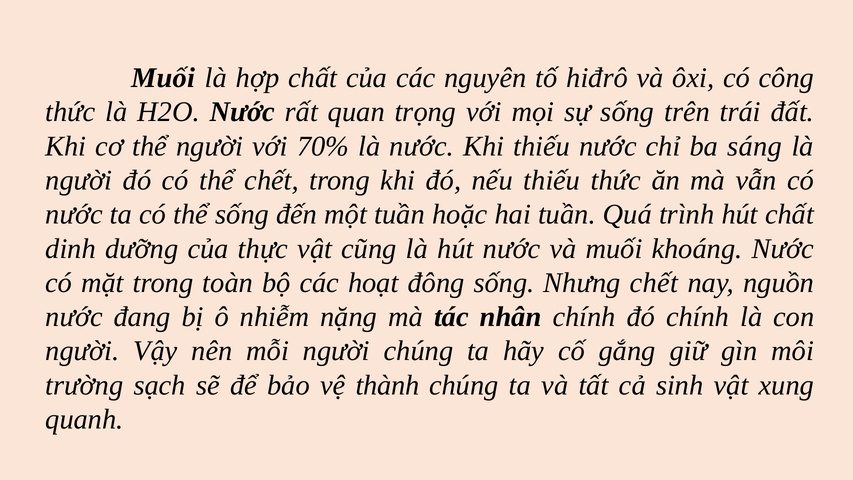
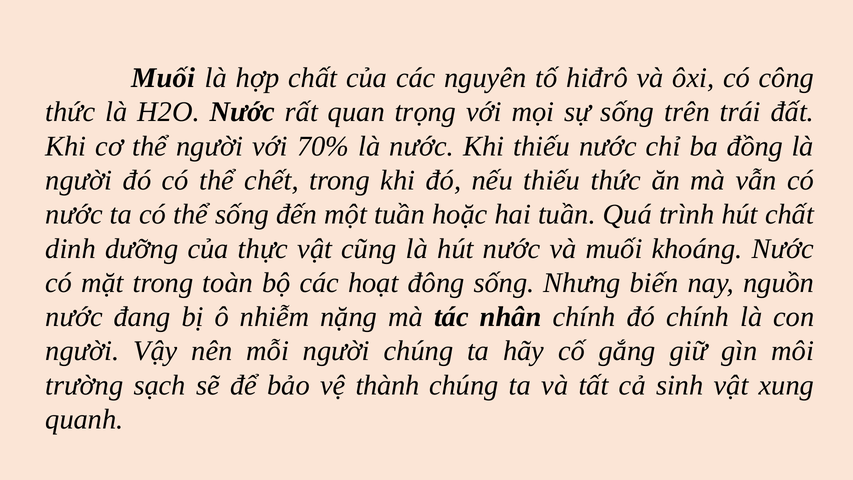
sáng: sáng -> đồng (755, 146)
Nhưng chết: chết -> biến (654, 283)
